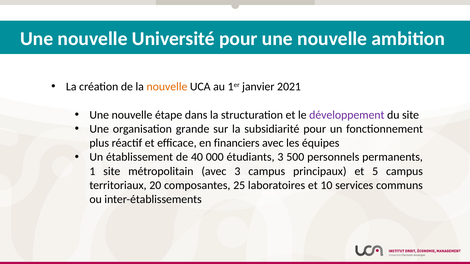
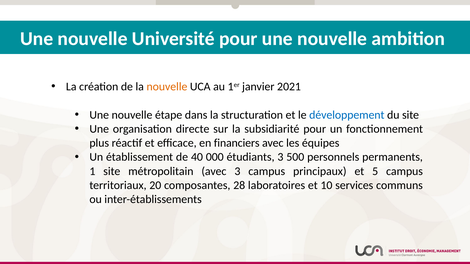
développement colour: purple -> blue (347, 115)
grande: grande -> directe (193, 129)
25: 25 -> 28 (239, 186)
